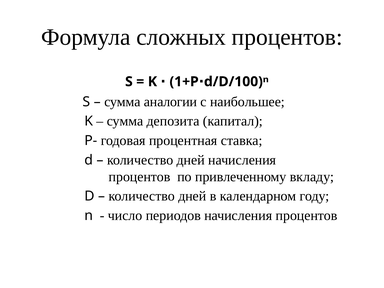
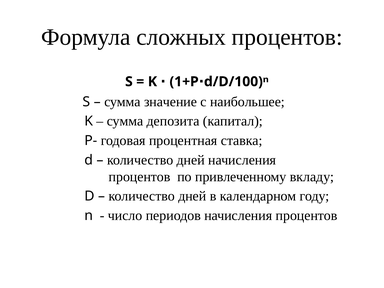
аналогии: аналогии -> значение (170, 102)
